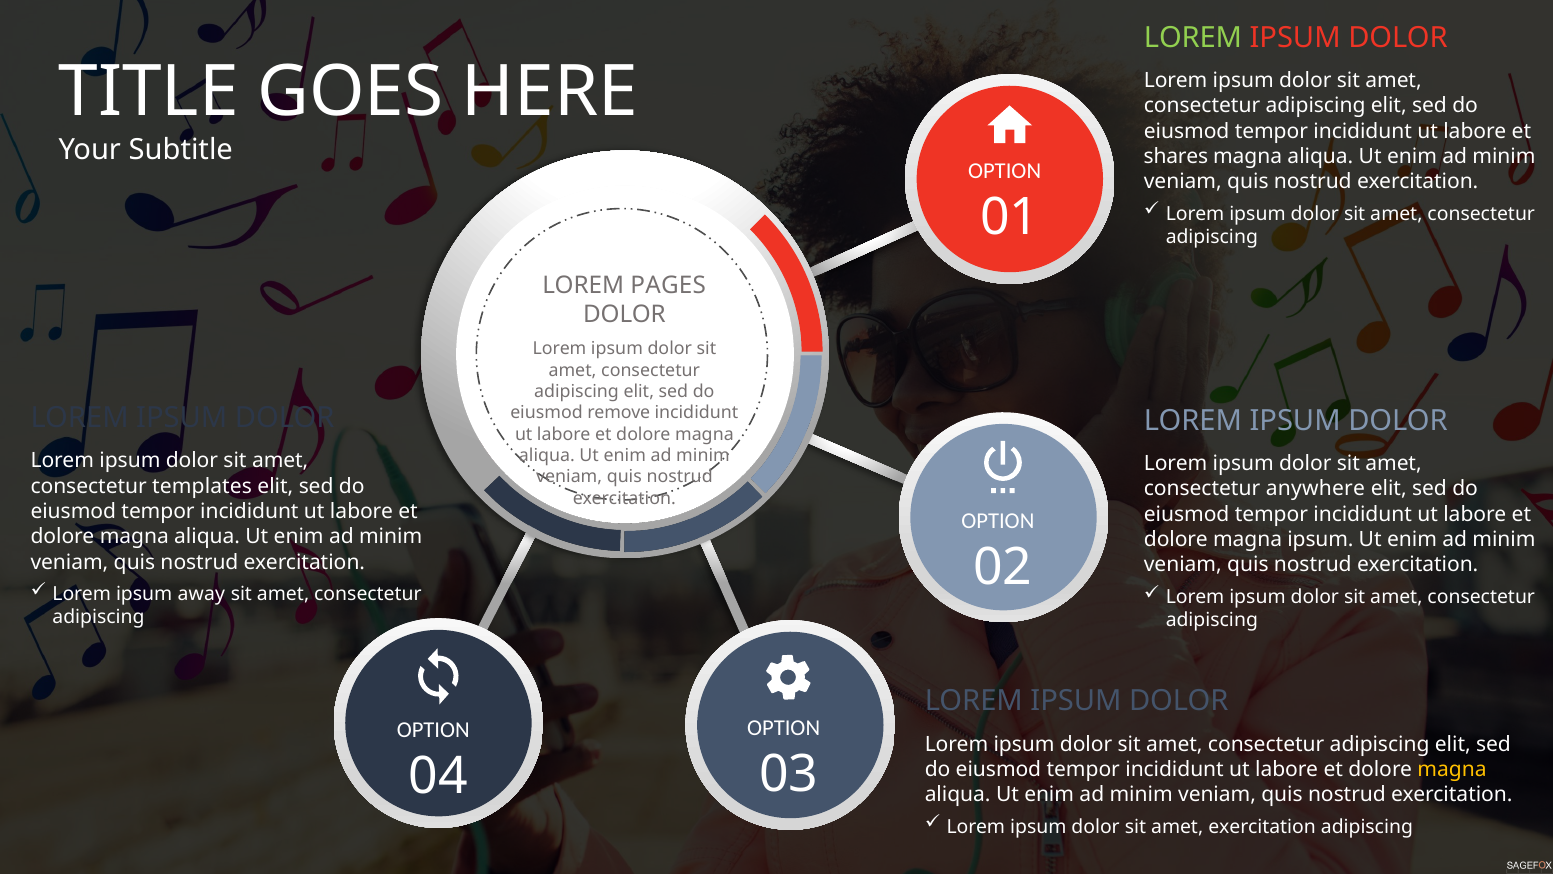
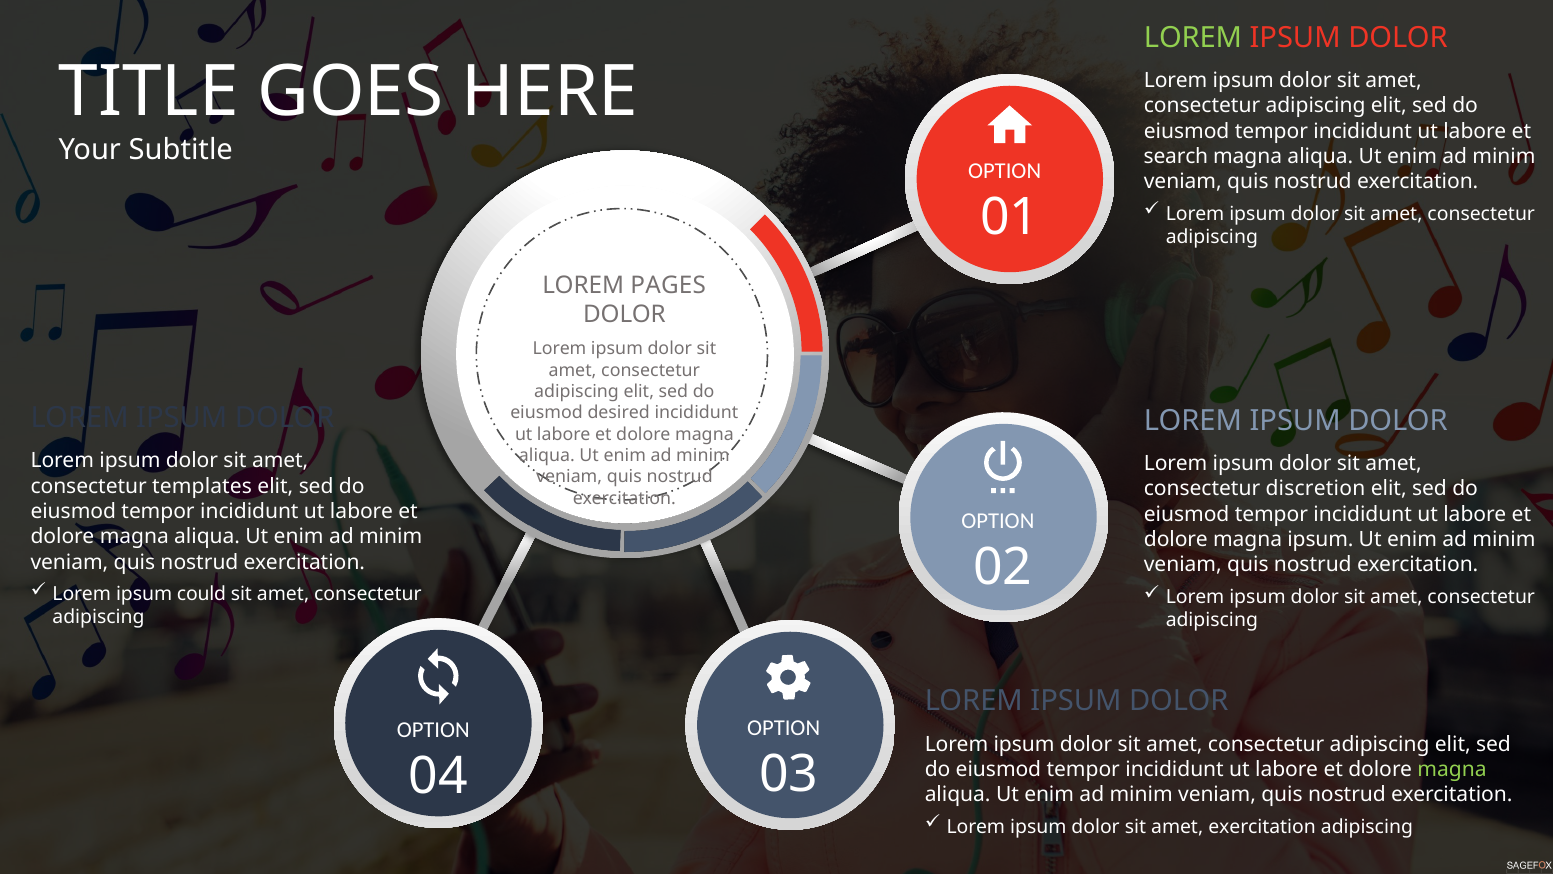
shares: shares -> search (1176, 156)
remove: remove -> desired (619, 413)
anywhere: anywhere -> discretion (1315, 489)
away: away -> could (202, 594)
magna colour: yellow -> light green (1452, 769)
